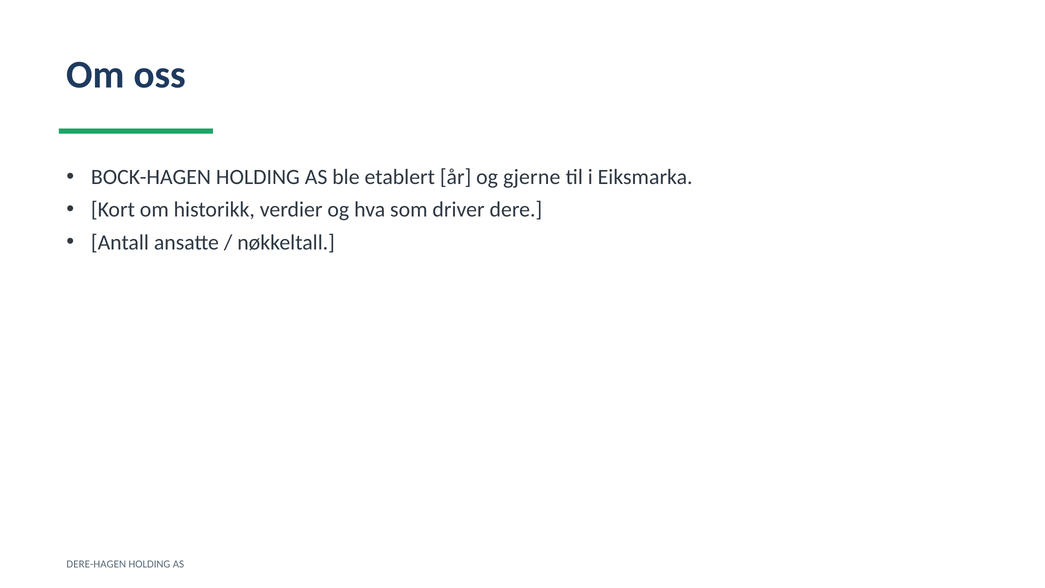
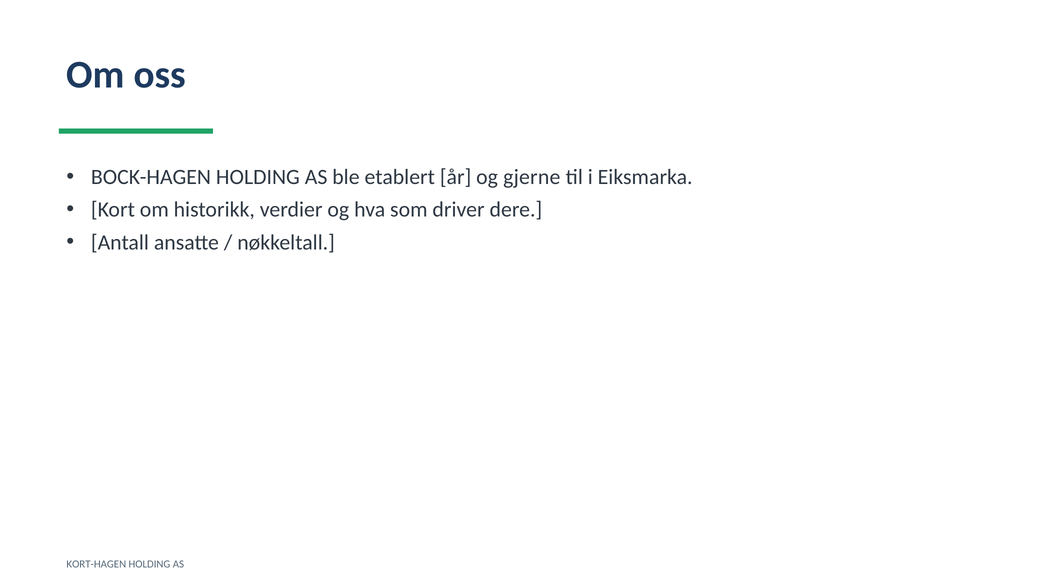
DERE-HAGEN: DERE-HAGEN -> KORT-HAGEN (96, 564)
